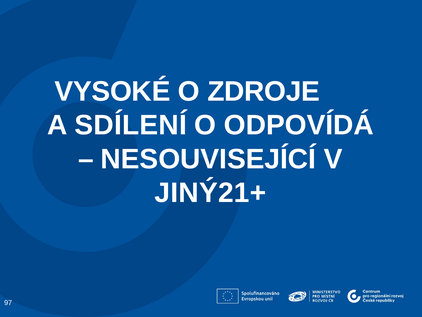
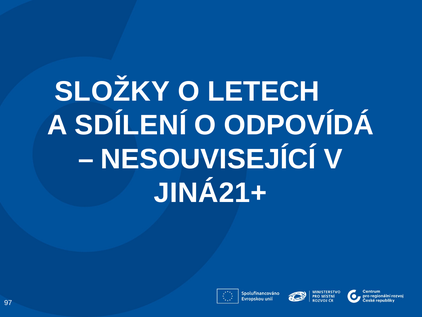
VYSOKÉ: VYSOKÉ -> SLOŽKY (112, 91)
ZDROJE: ZDROJE -> LETECH (264, 91)
JINÝ21+: JINÝ21+ -> JINÁ21+ (210, 193)
